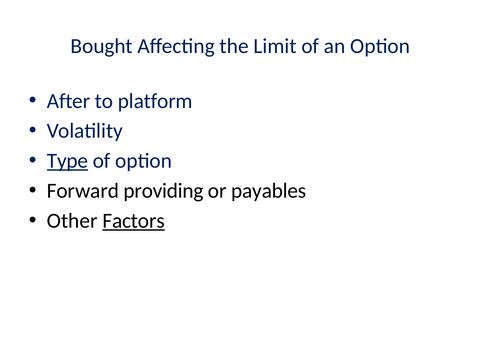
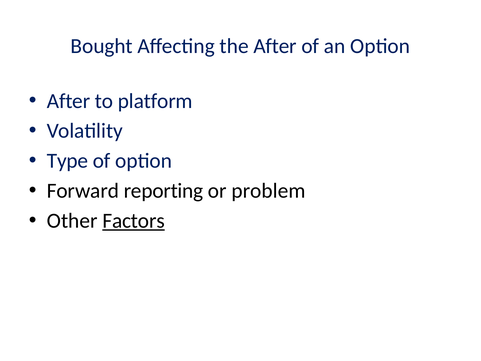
the Limit: Limit -> After (275, 46)
Type underline: present -> none (67, 161)
providing: providing -> reporting (164, 191)
payables: payables -> problem (269, 191)
